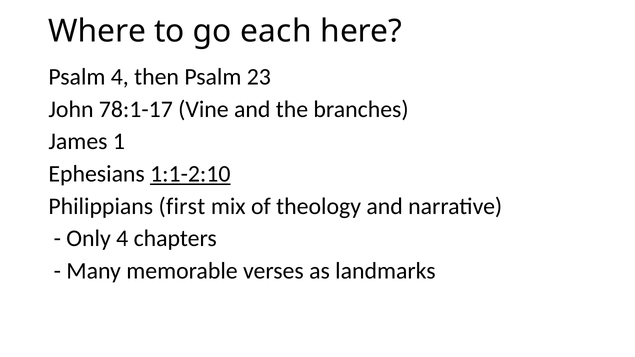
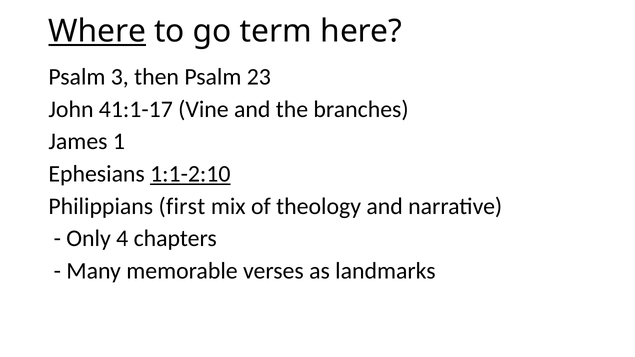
Where underline: none -> present (97, 31)
each: each -> term (276, 31)
Psalm 4: 4 -> 3 (120, 77)
78:1-17: 78:1-17 -> 41:1-17 (136, 109)
